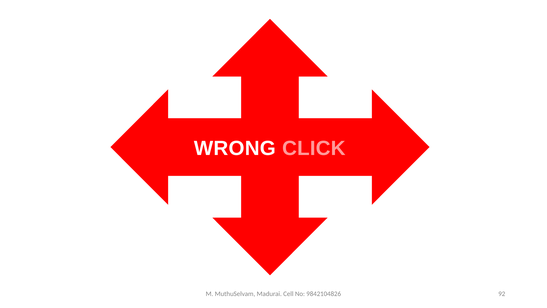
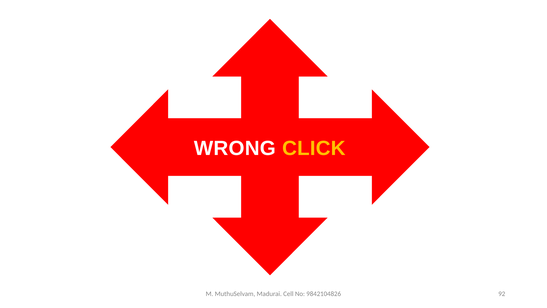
CLICK colour: pink -> yellow (314, 148)
